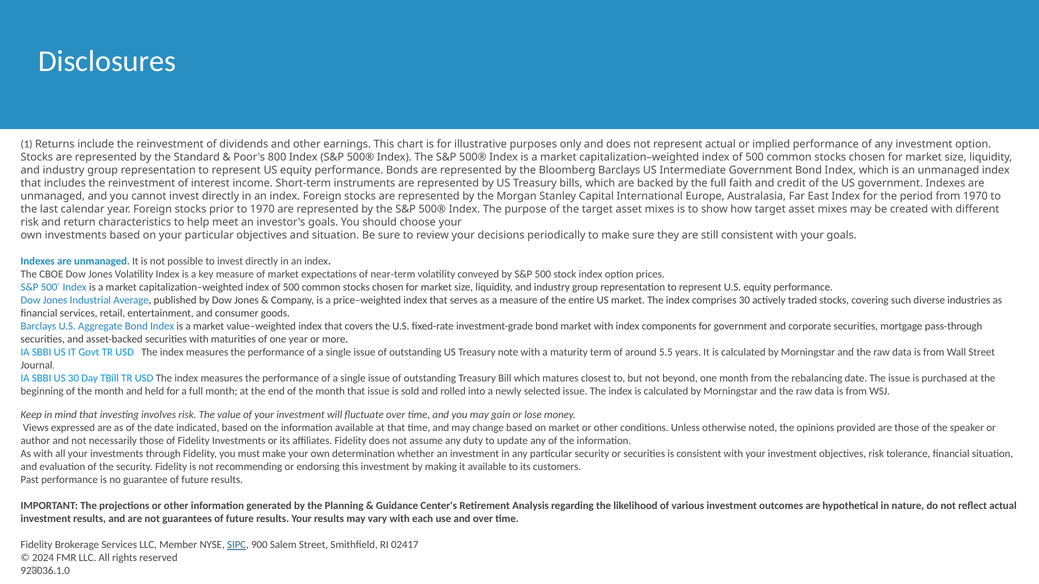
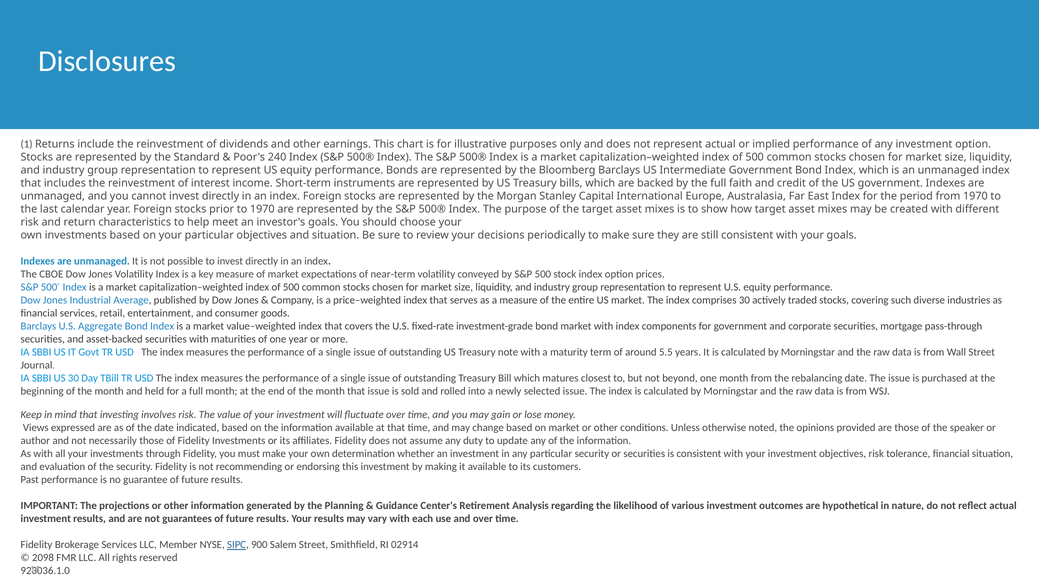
800: 800 -> 240 (277, 157)
02417: 02417 -> 02914 (405, 545)
2024: 2024 -> 2098 (43, 558)
